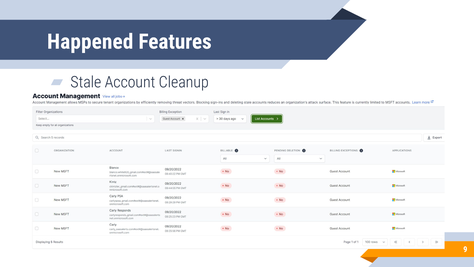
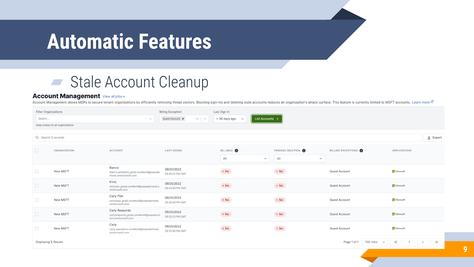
Happened: Happened -> Automatic (90, 42)
